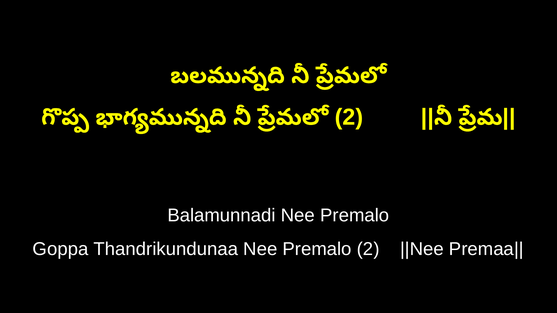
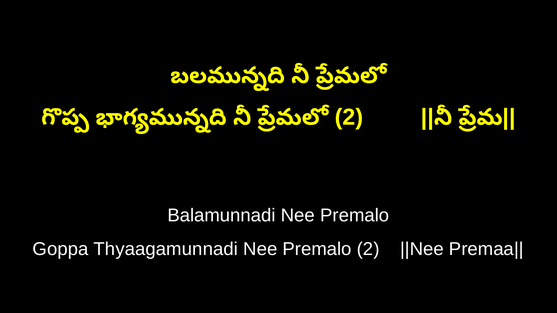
Thandrikundunaa: Thandrikundunaa -> Thyaagamunnadi (166, 249)
